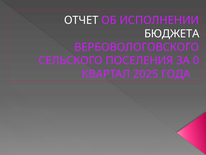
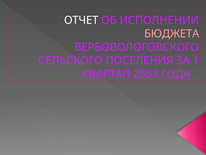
БЮДЖЕТА colour: white -> pink (172, 34)
0: 0 -> 1 (196, 60)
2025: 2025 -> 2053 (146, 74)
